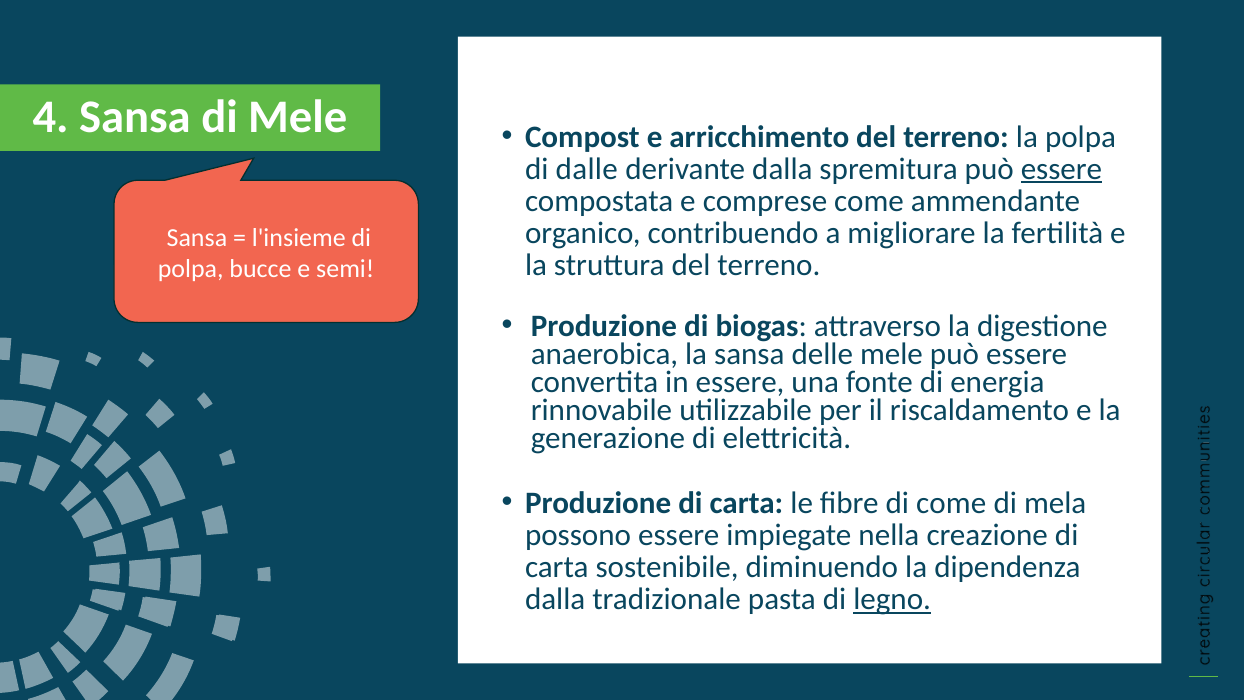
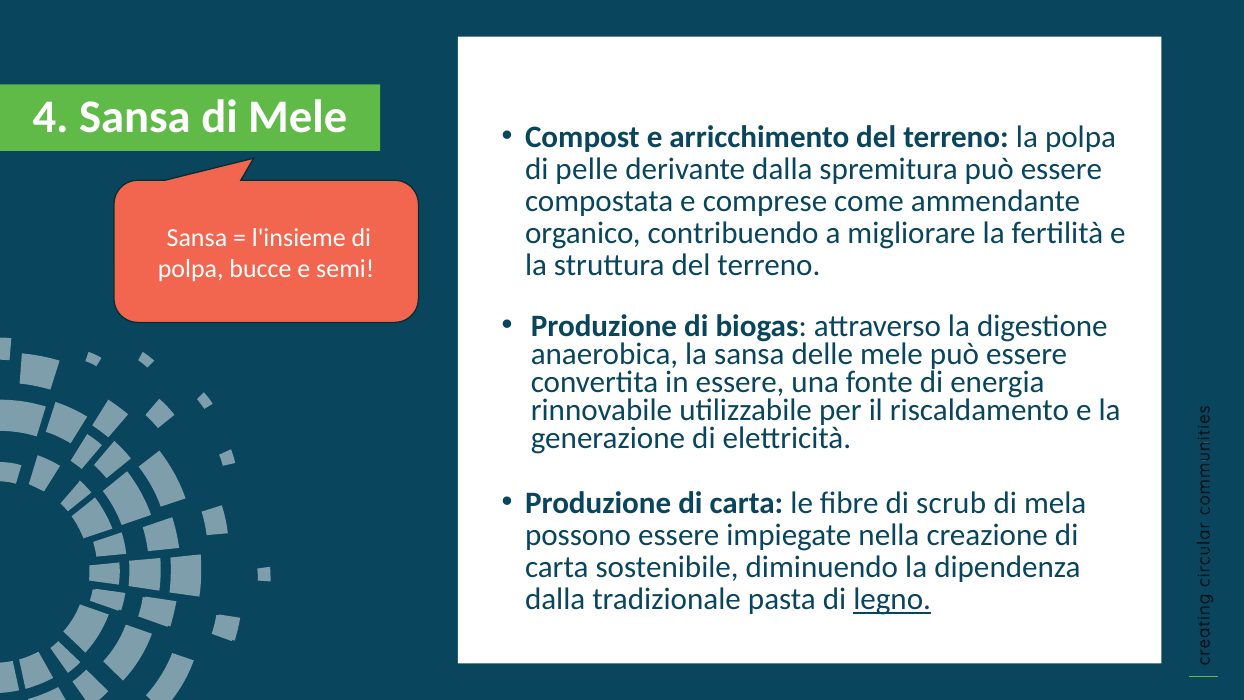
dalle: dalle -> pelle (587, 169)
essere underline: present -> none (1061, 169)
di come: come -> scrub (951, 503)
